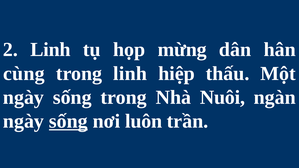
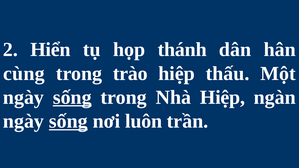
2 Linh: Linh -> Hiển (50, 50)
mừng: mừng -> thánh (182, 50)
trong linh: linh -> trào (130, 74)
sống underline: none -> present (72, 97)
Nhà Nuôi: Nuôi -> Hiệp (222, 97)
